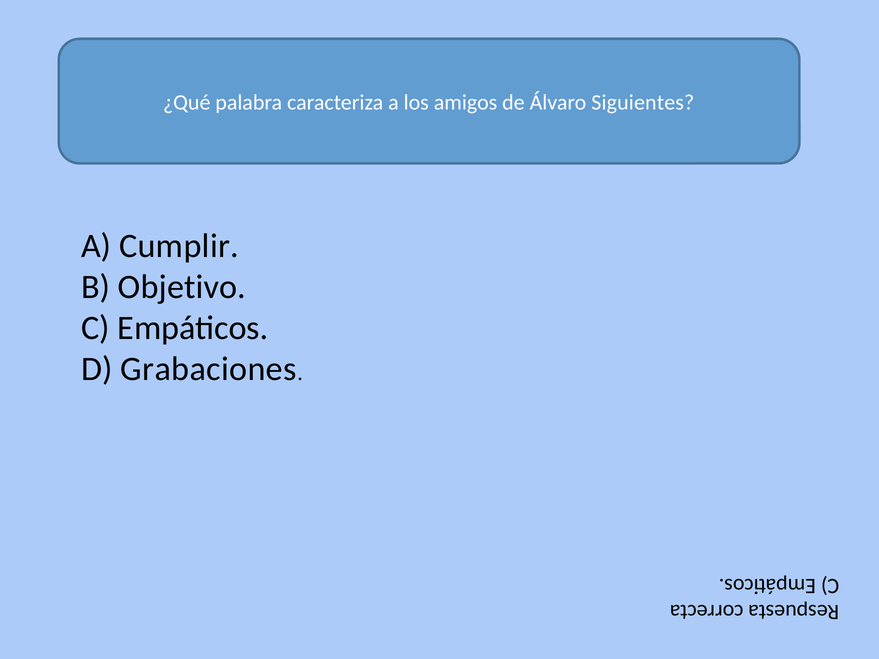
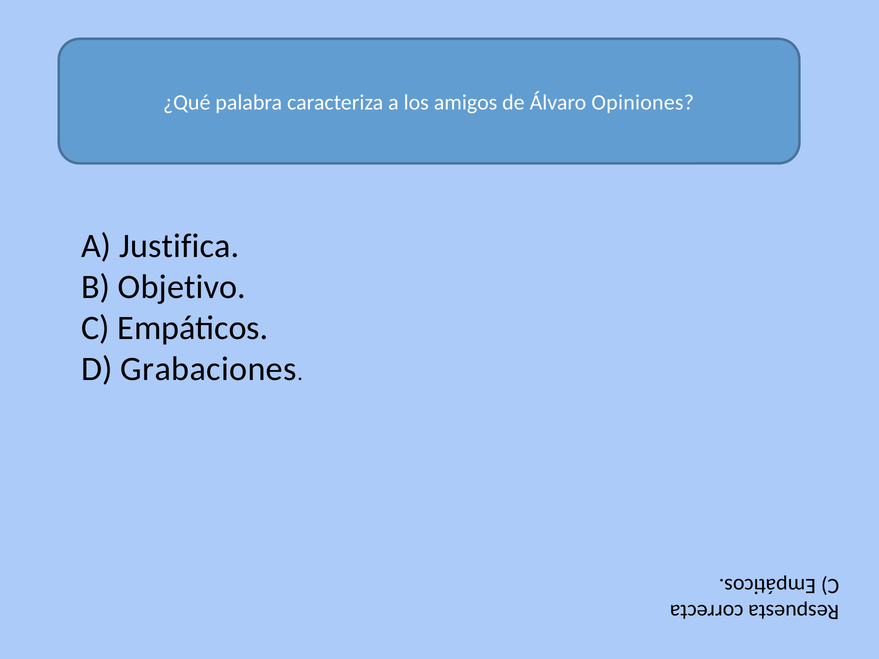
Siguientes: Siguientes -> Opiniones (643, 103)
Cumplir: Cumplir -> Justifica (179, 246)
